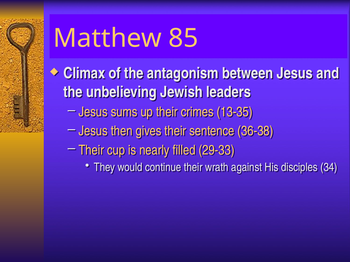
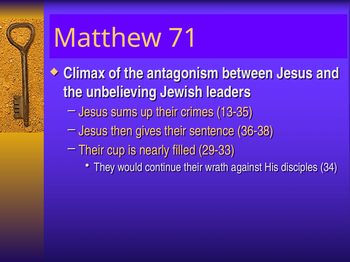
85: 85 -> 71 (183, 38)
